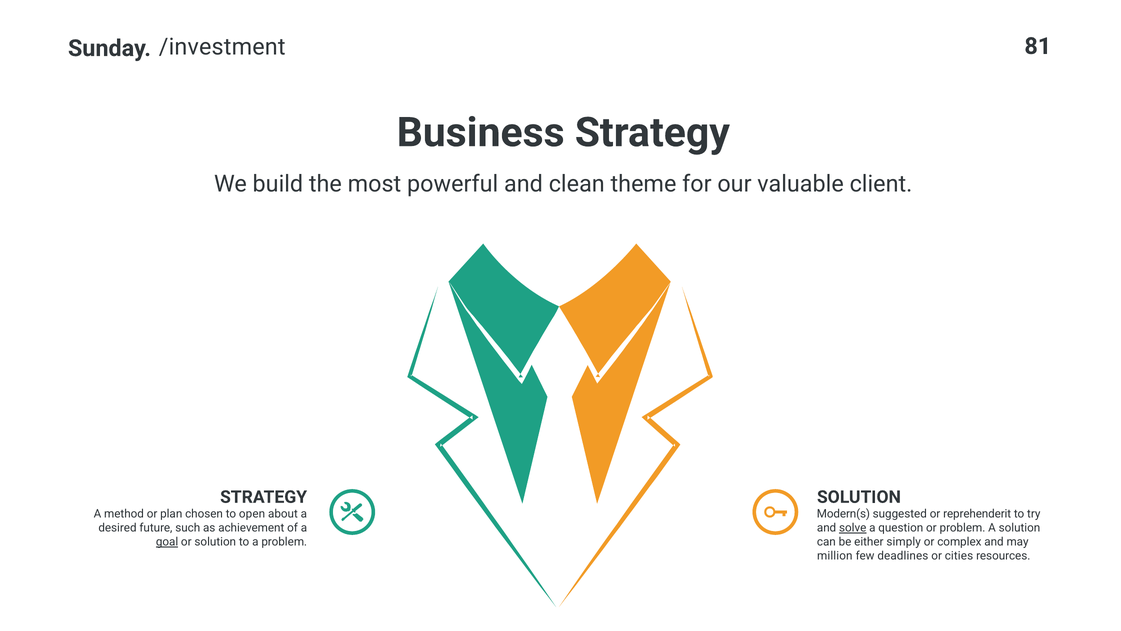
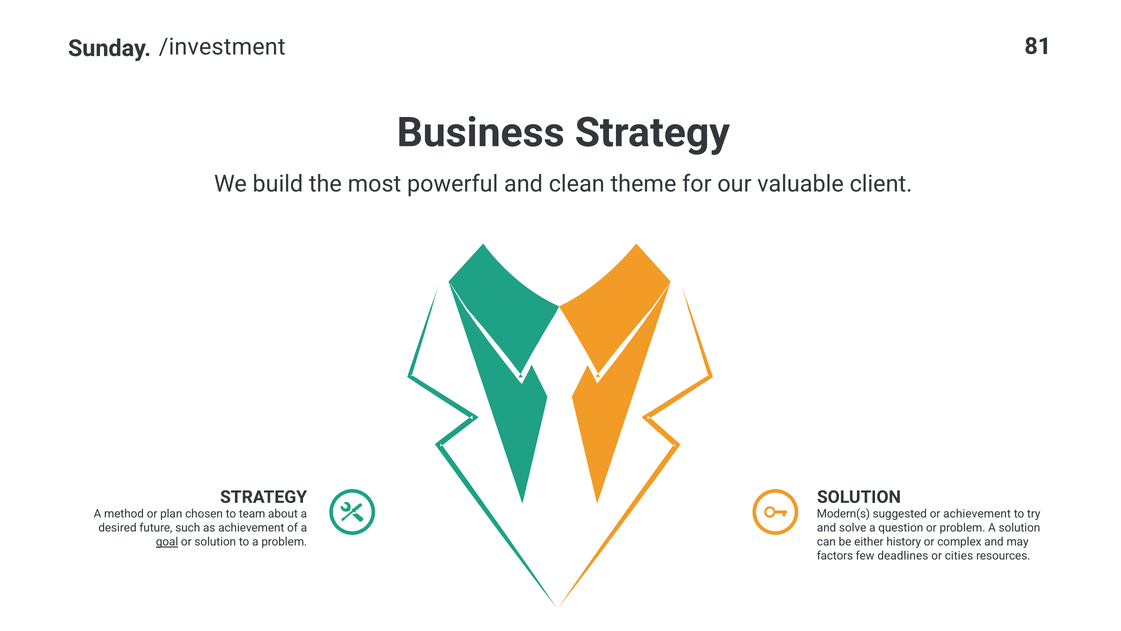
open: open -> team (252, 514)
or reprehenderit: reprehenderit -> achievement (977, 514)
solve underline: present -> none (853, 528)
simply: simply -> history (904, 542)
million: million -> factors (835, 556)
